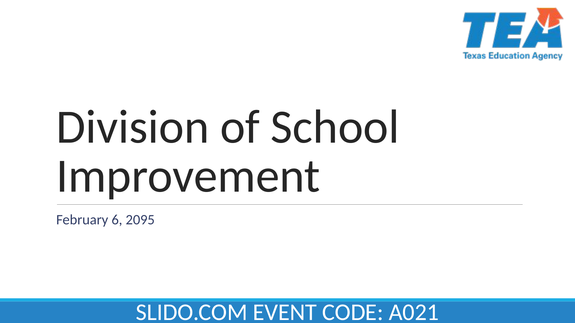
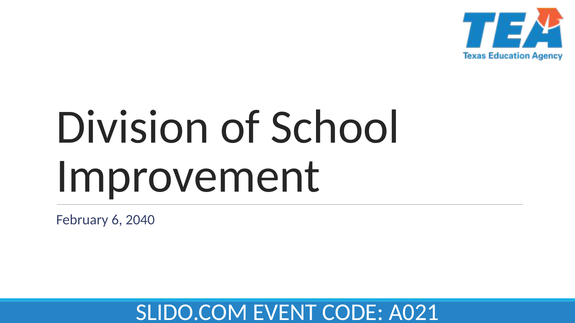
2095: 2095 -> 2040 (140, 220)
